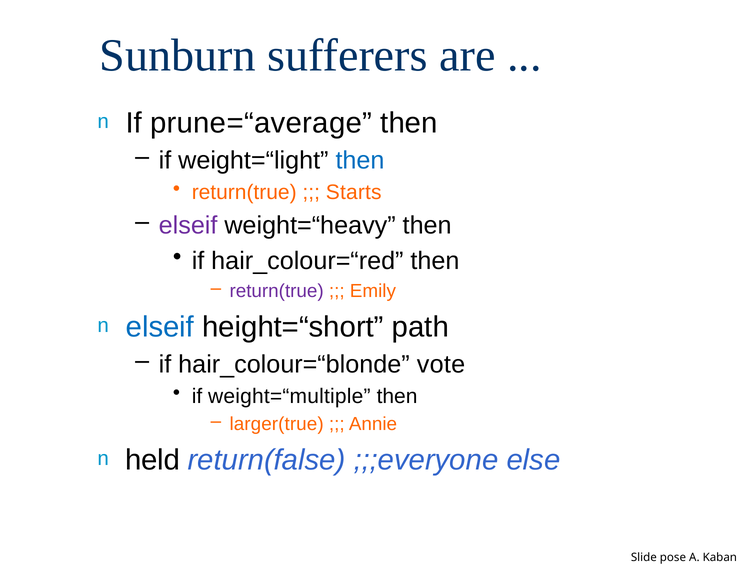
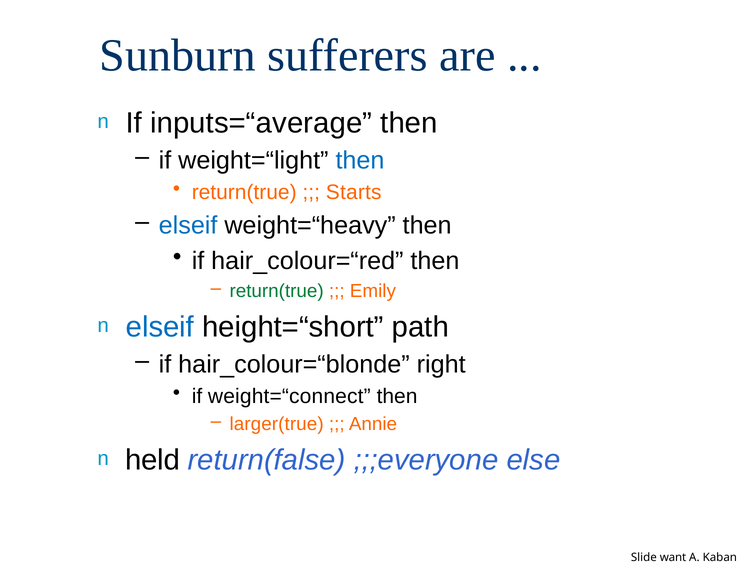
prune=“average: prune=“average -> inputs=“average (261, 123)
elseif colour: purple -> blue (188, 226)
return(true colour: purple -> green (277, 291)
vote: vote -> right (441, 365)
weight=“multiple: weight=“multiple -> weight=“connect (289, 396)
pose: pose -> want (673, 558)
